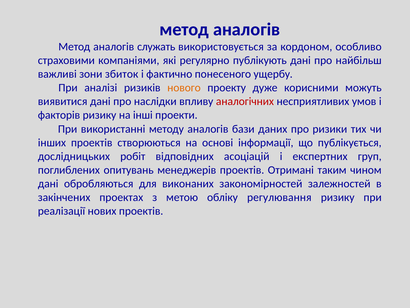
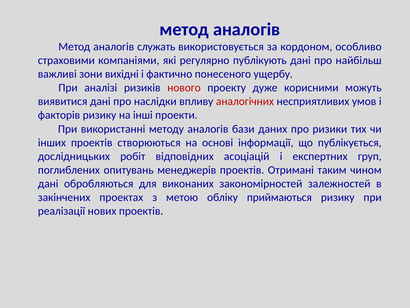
збиток: збиток -> вихідні (122, 74)
нового colour: orange -> red (184, 88)
регулювання: регулювання -> приймаються (279, 197)
